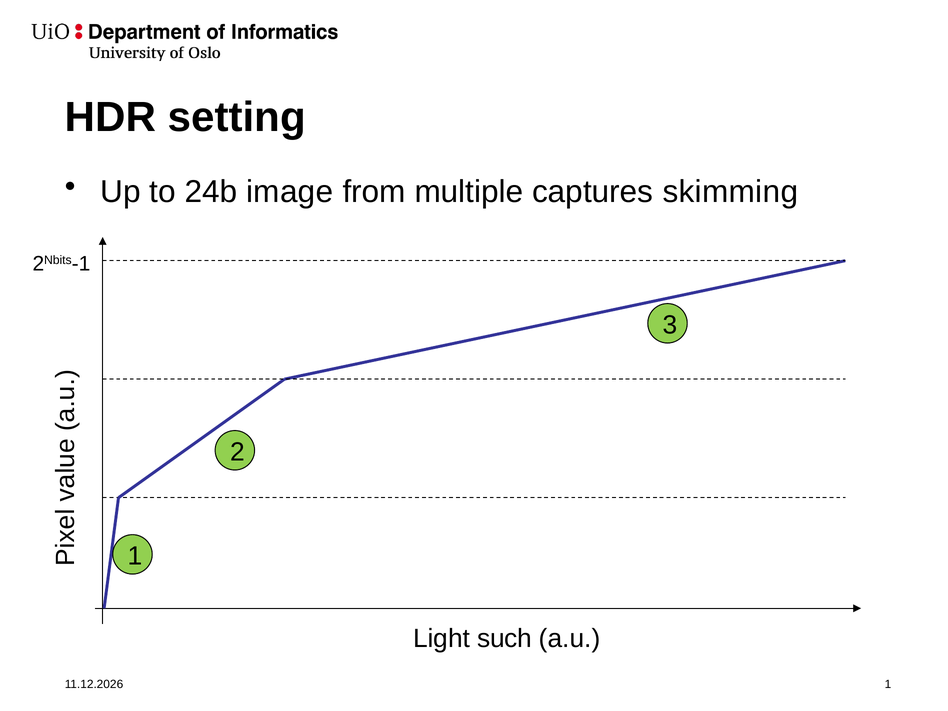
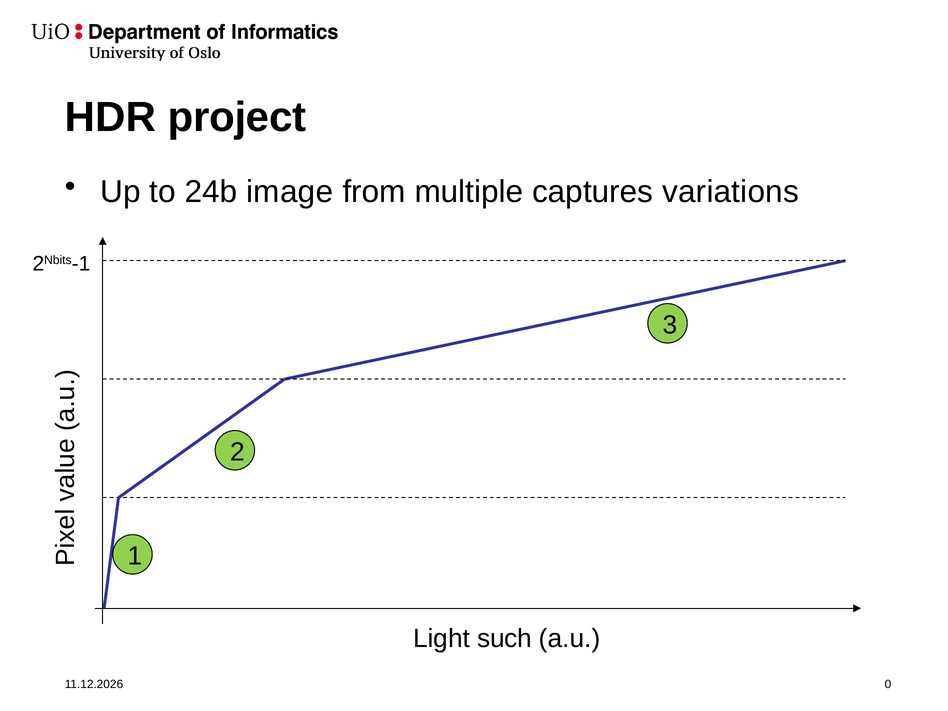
setting: setting -> project (237, 117)
skimming: skimming -> variations (731, 192)
1: 1 -> 0 (888, 684)
